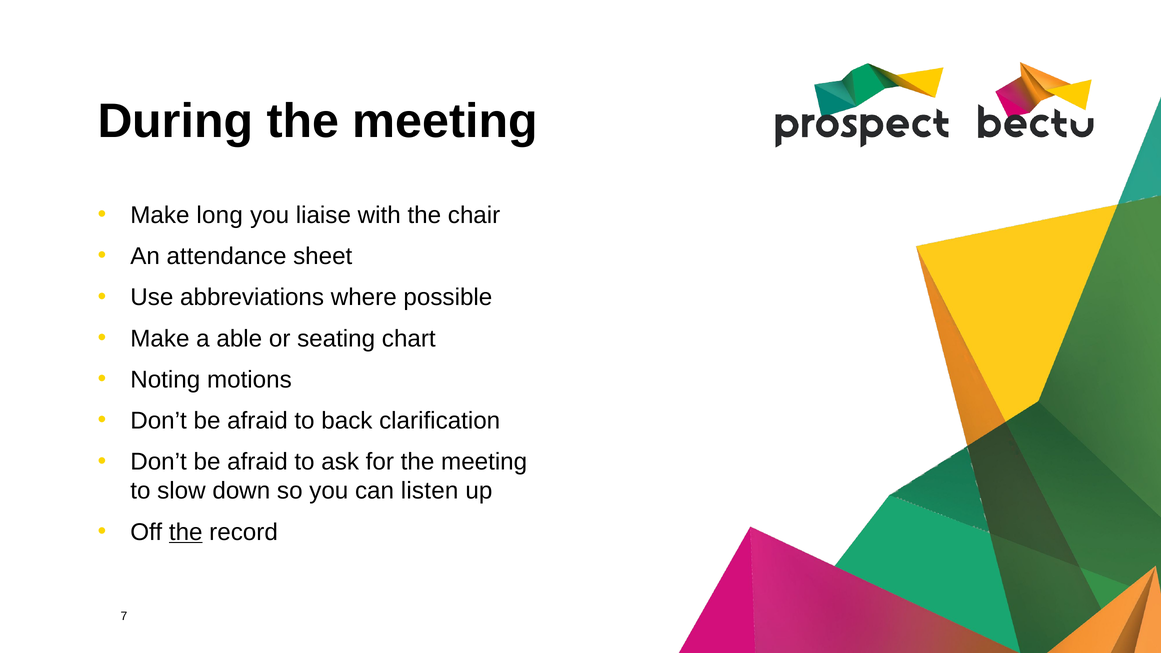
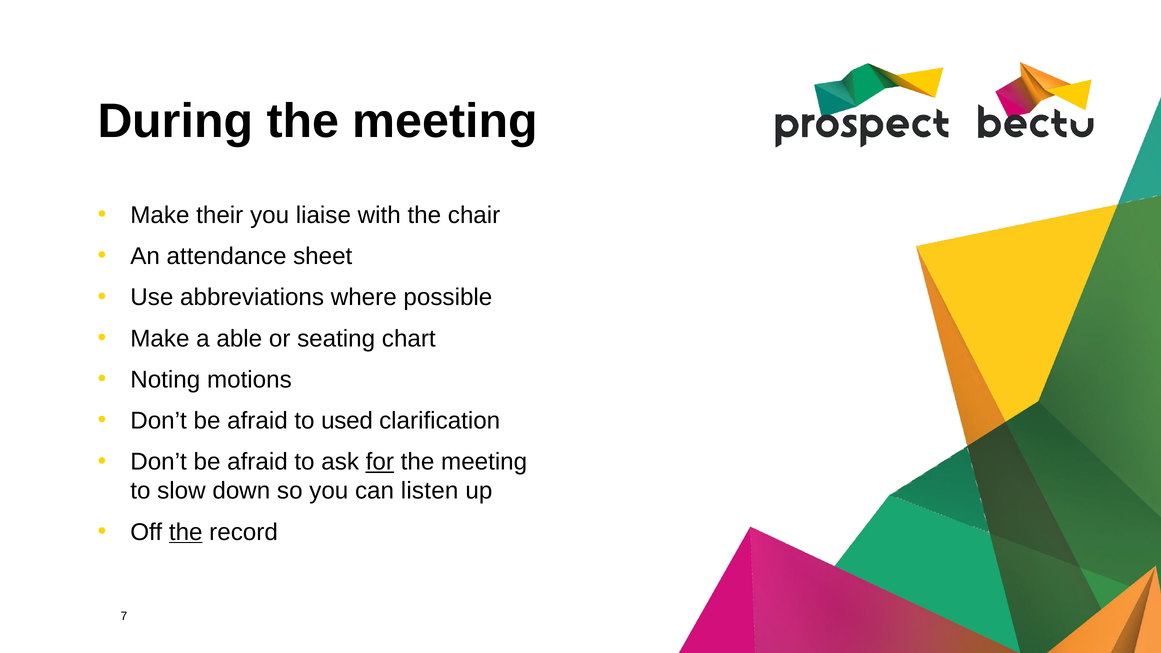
long: long -> their (220, 215)
back: back -> used (347, 421)
for underline: none -> present (380, 462)
